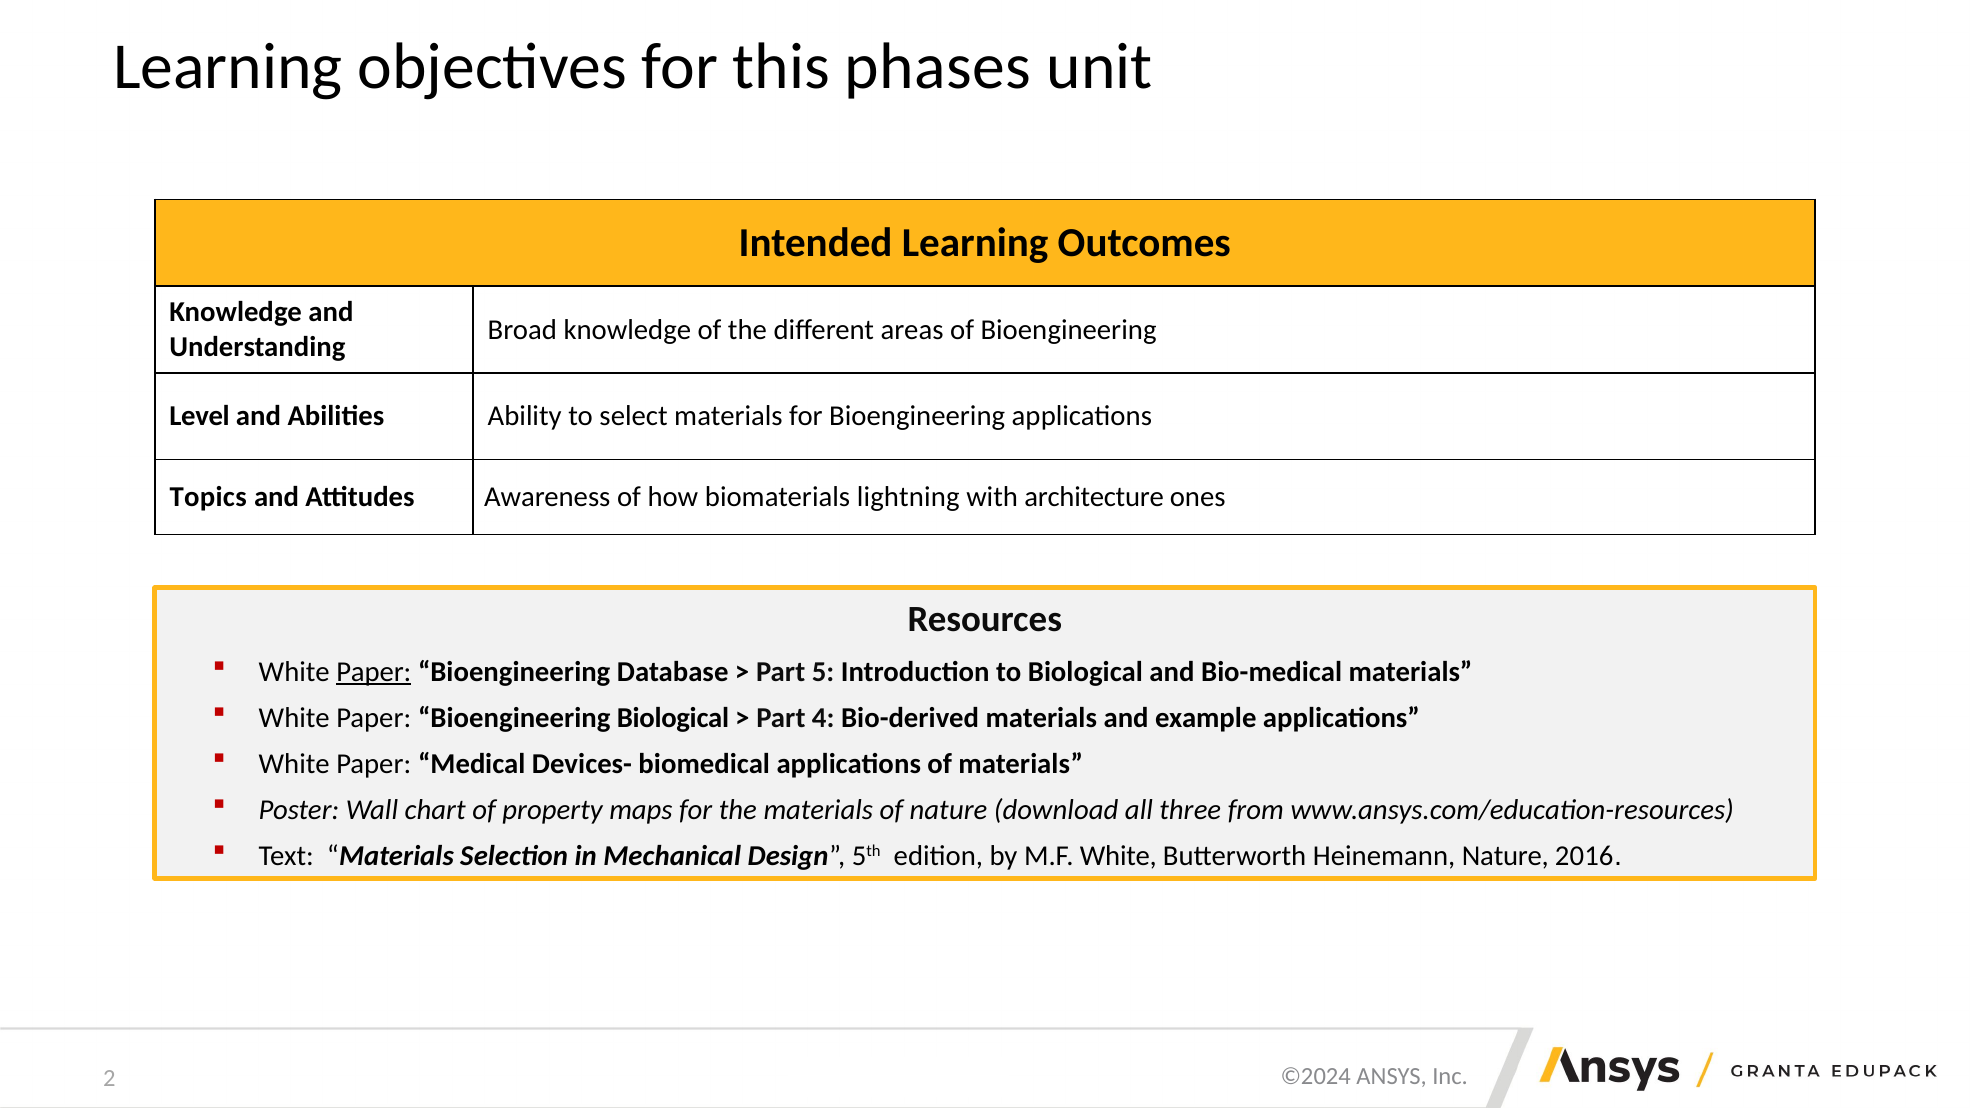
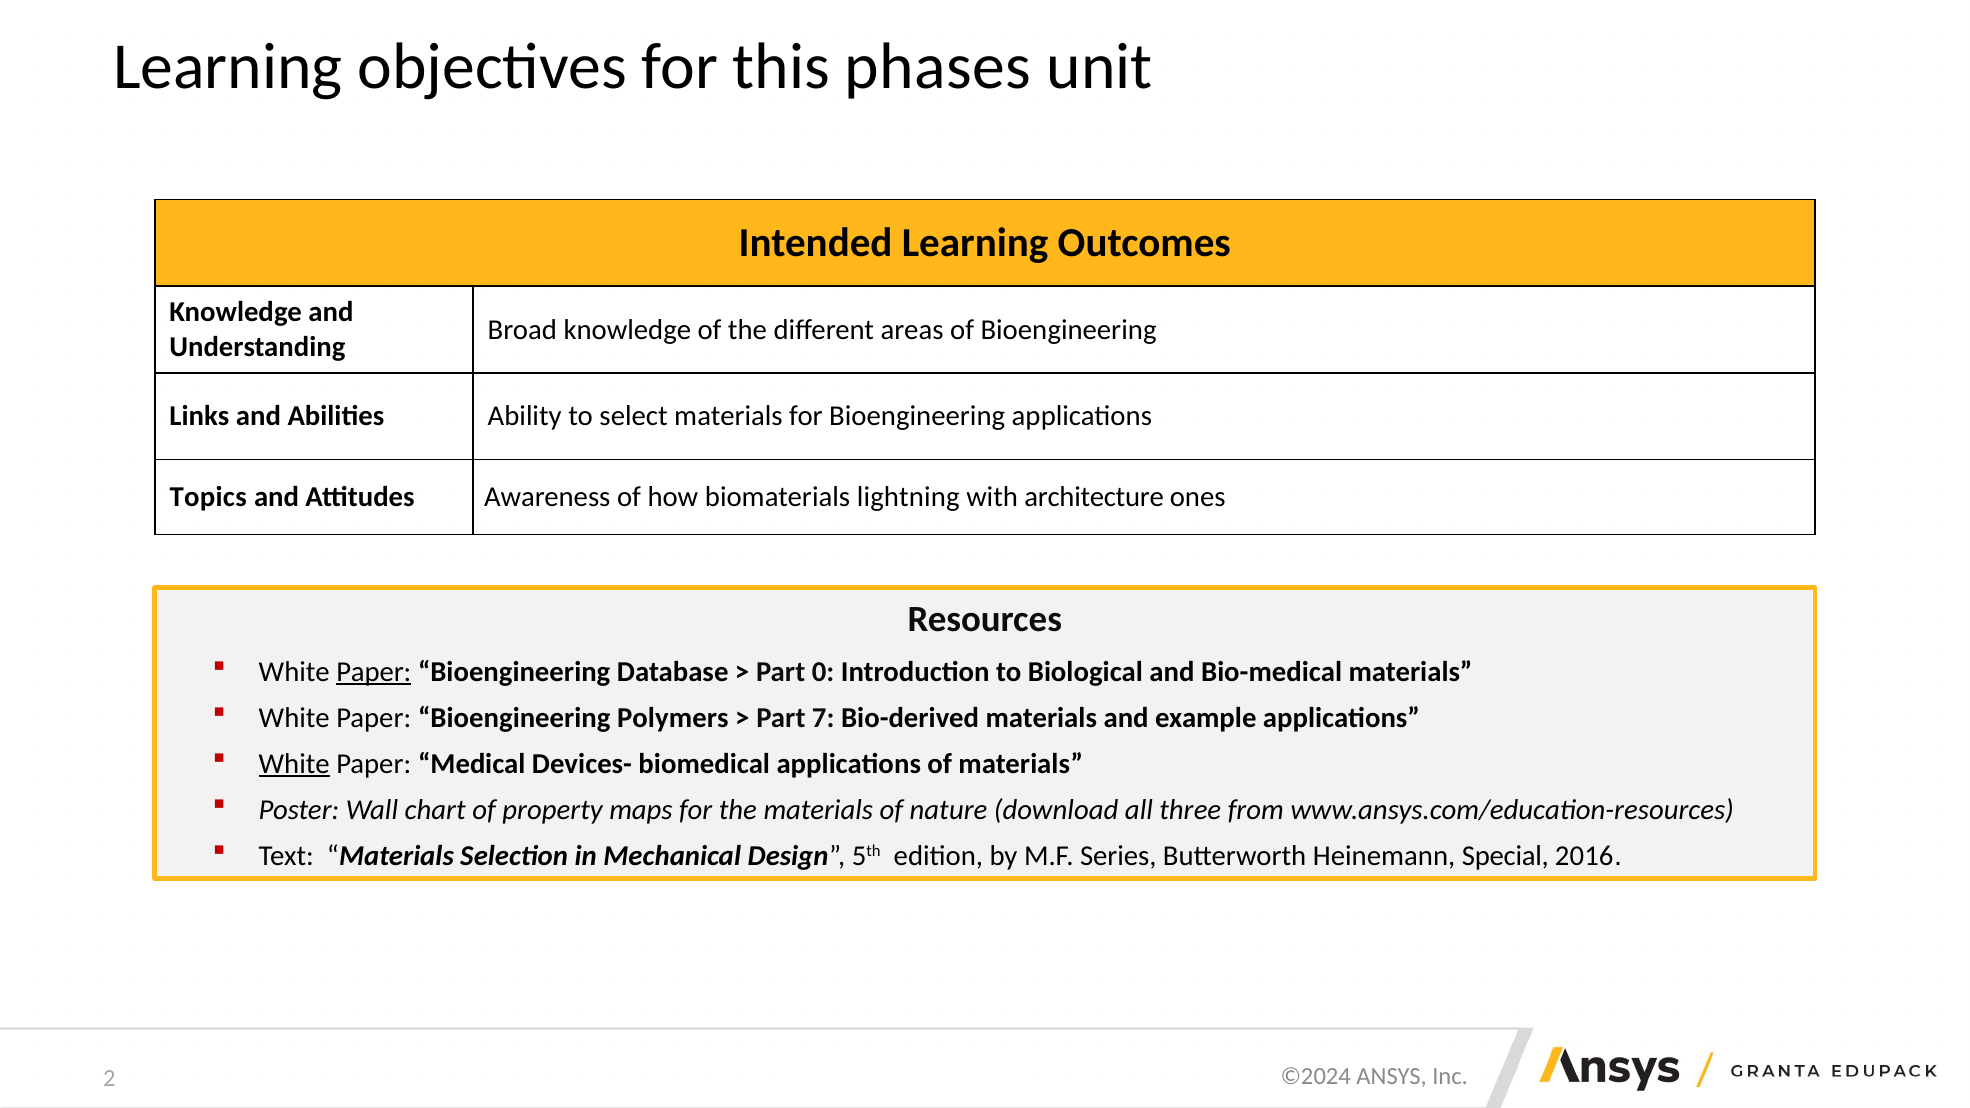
Level: Level -> Links (199, 416)
5: 5 -> 0 (823, 672)
Bioengineering Biological: Biological -> Polymers (673, 718)
4: 4 -> 7 (823, 718)
White underline: none -> present (294, 764)
M.F White: White -> Series (1118, 856)
Heinemann Nature: Nature -> Special (1505, 856)
